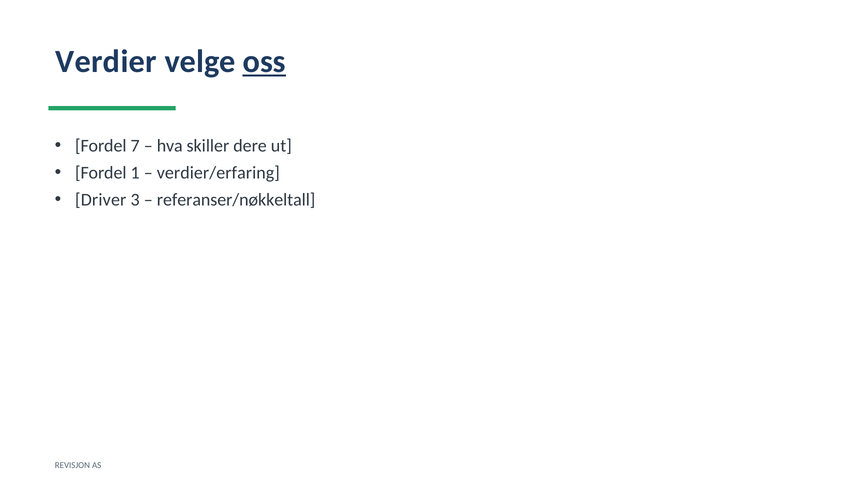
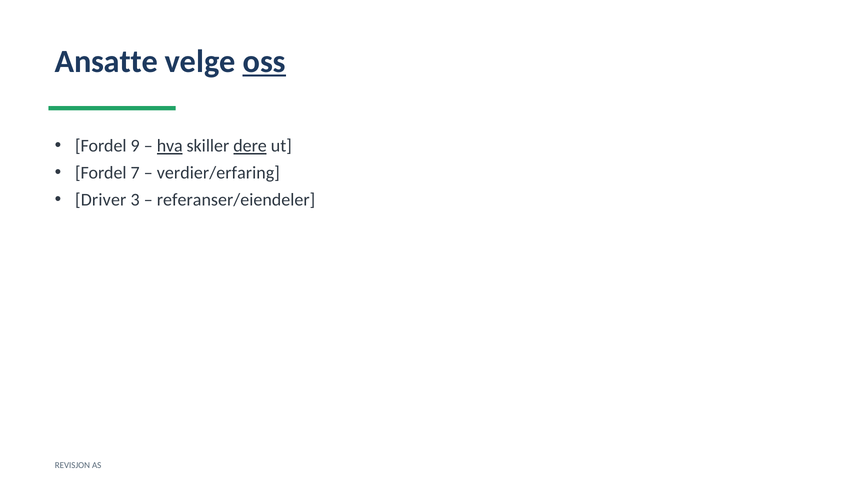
Verdier: Verdier -> Ansatte (106, 62)
7: 7 -> 9 (135, 146)
hva underline: none -> present (170, 146)
dere underline: none -> present (250, 146)
1: 1 -> 7 (135, 173)
referanser/nøkkeltall: referanser/nøkkeltall -> referanser/eiendeler (236, 200)
